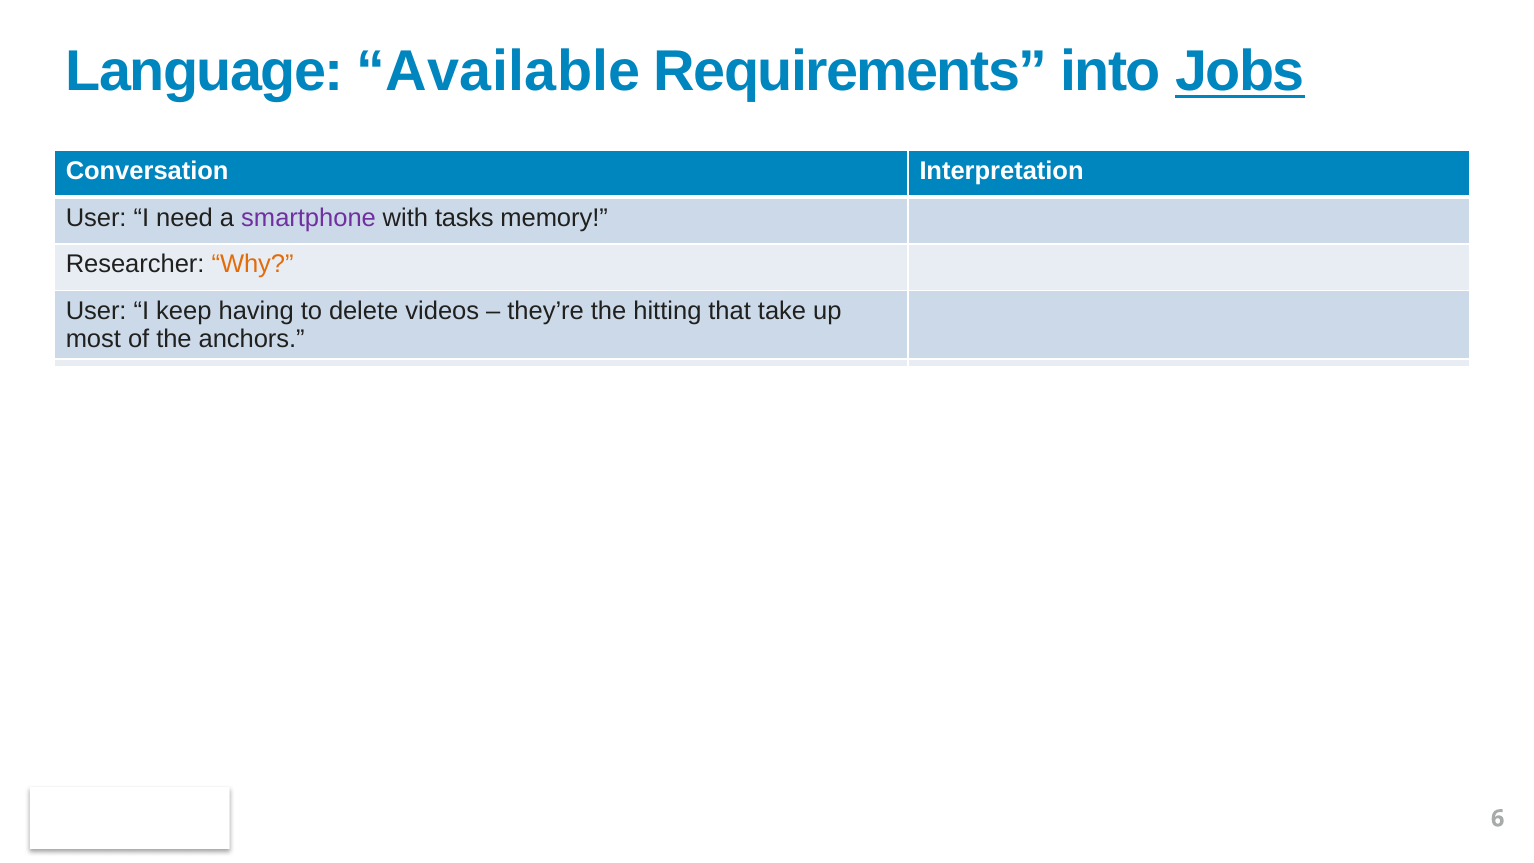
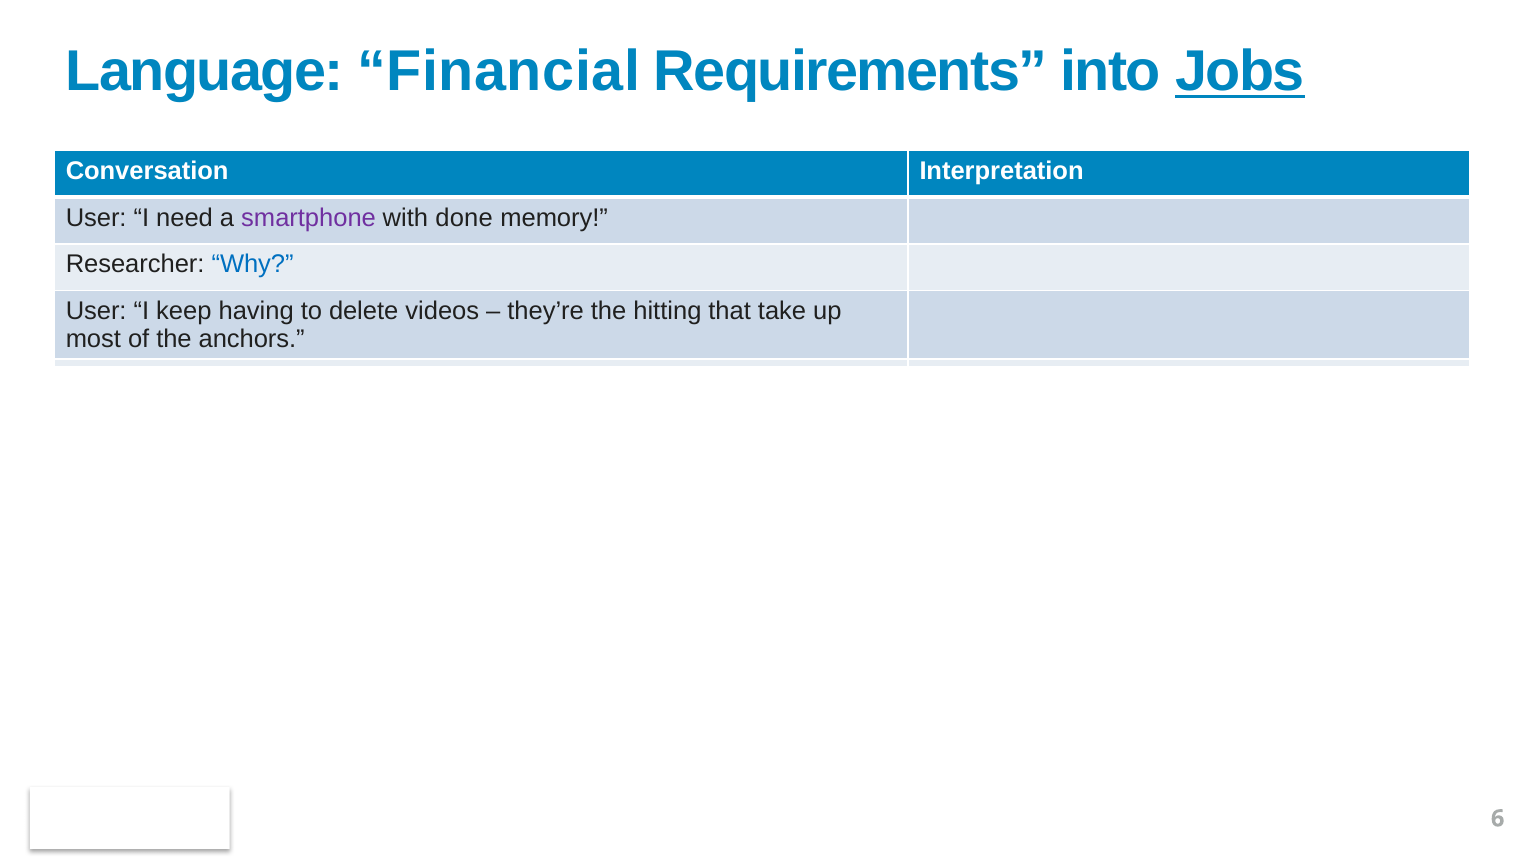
Language Available: Available -> Financial (499, 71)
with tasks: tasks -> done (464, 218)
Why colour: orange -> blue (253, 264)
